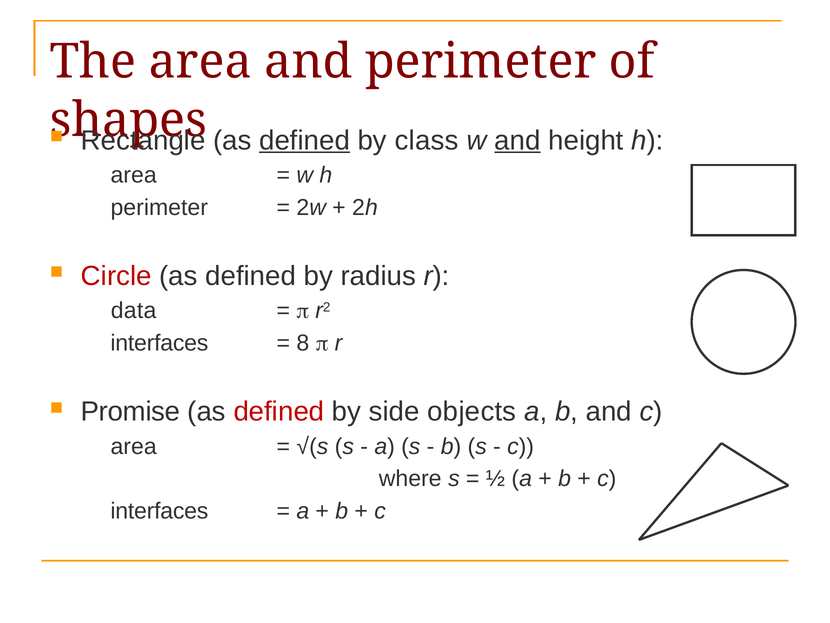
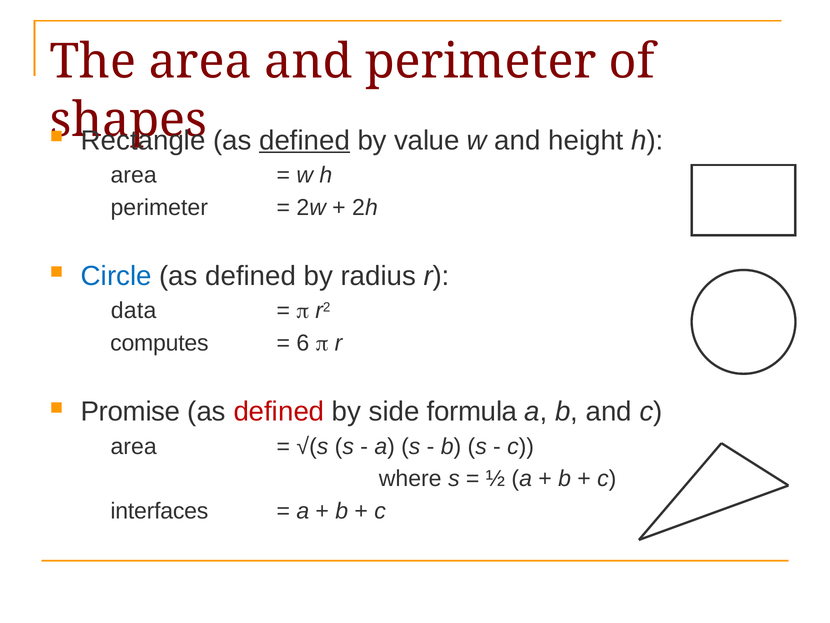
class: class -> value (427, 140)
and underline: present -> none (518, 140)
Circle colour: red -> blue (116, 276)
interfaces: interfaces -> computes (159, 343)
8: 8 -> 6 (303, 343)
objects: objects -> formula (472, 411)
